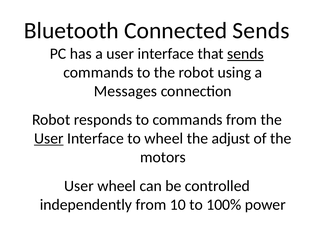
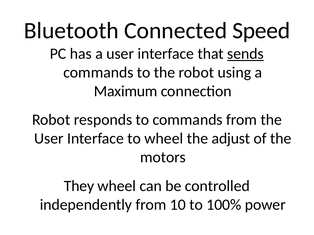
Connected Sends: Sends -> Speed (261, 31)
Messages: Messages -> Maximum (126, 91)
User underline: present -> none (49, 139)
User: User -> They (79, 186)
